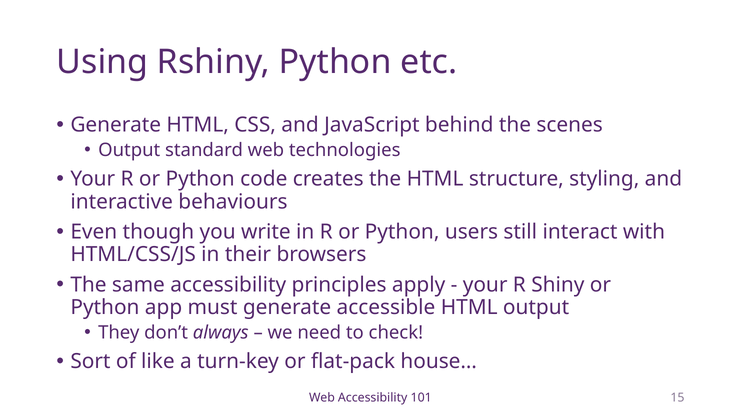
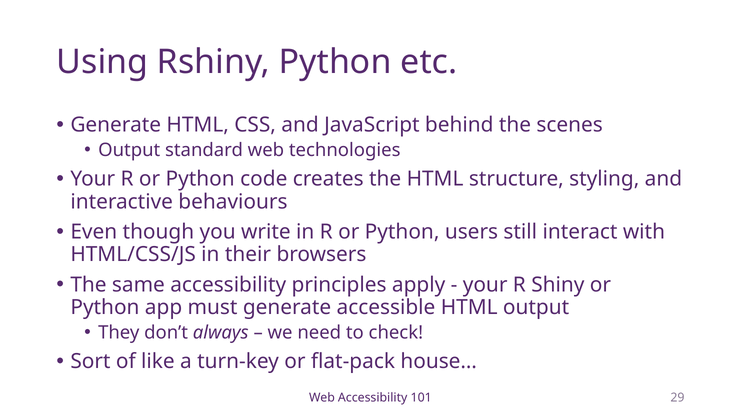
15: 15 -> 29 (677, 397)
